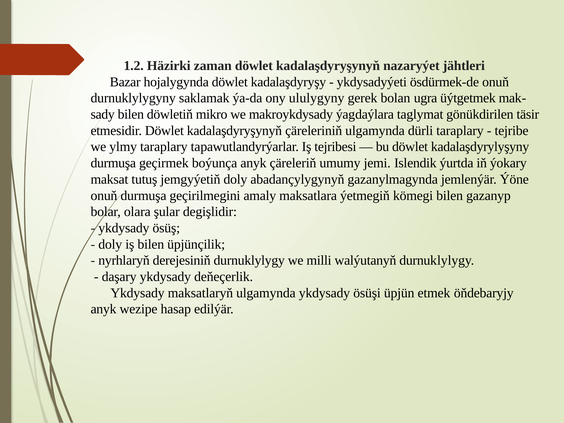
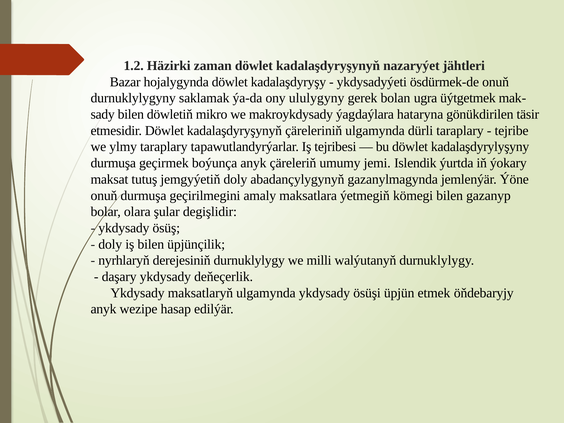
taglymat: taglymat -> hataryna (420, 114)
